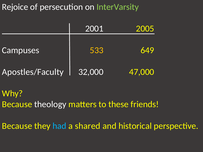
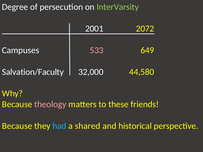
Rejoice: Rejoice -> Degree (15, 7)
2005: 2005 -> 2072 (145, 29)
533 colour: yellow -> pink (97, 50)
Apostles/Faculty: Apostles/Faculty -> Salvation/Faculty (33, 72)
47,000: 47,000 -> 44,580 (142, 72)
theology colour: white -> pink (50, 105)
